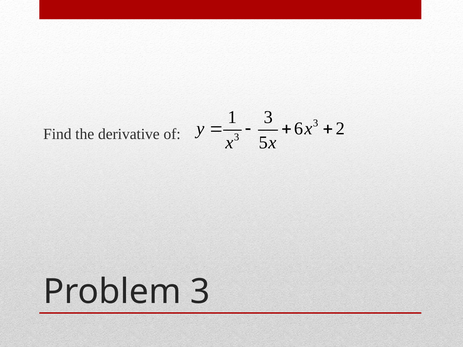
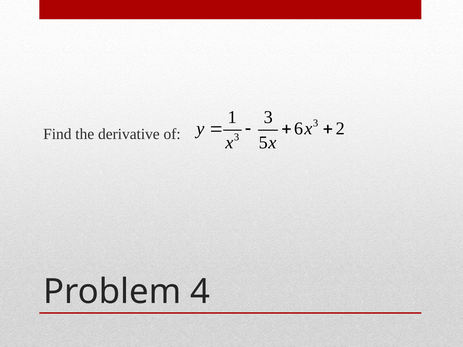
Problem 3: 3 -> 4 (200, 292)
